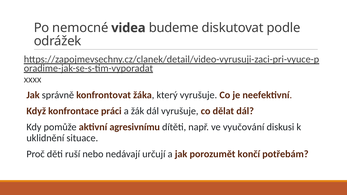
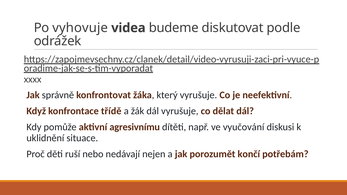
nemocné: nemocné -> vyhovuje (80, 28)
práci: práci -> třídě (111, 111)
určují: určují -> nejen (154, 154)
